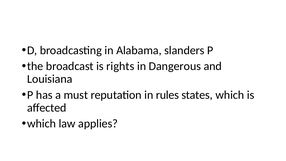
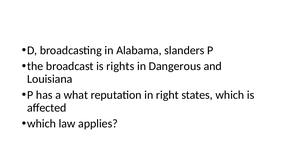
must: must -> what (76, 95)
rules: rules -> right (167, 95)
